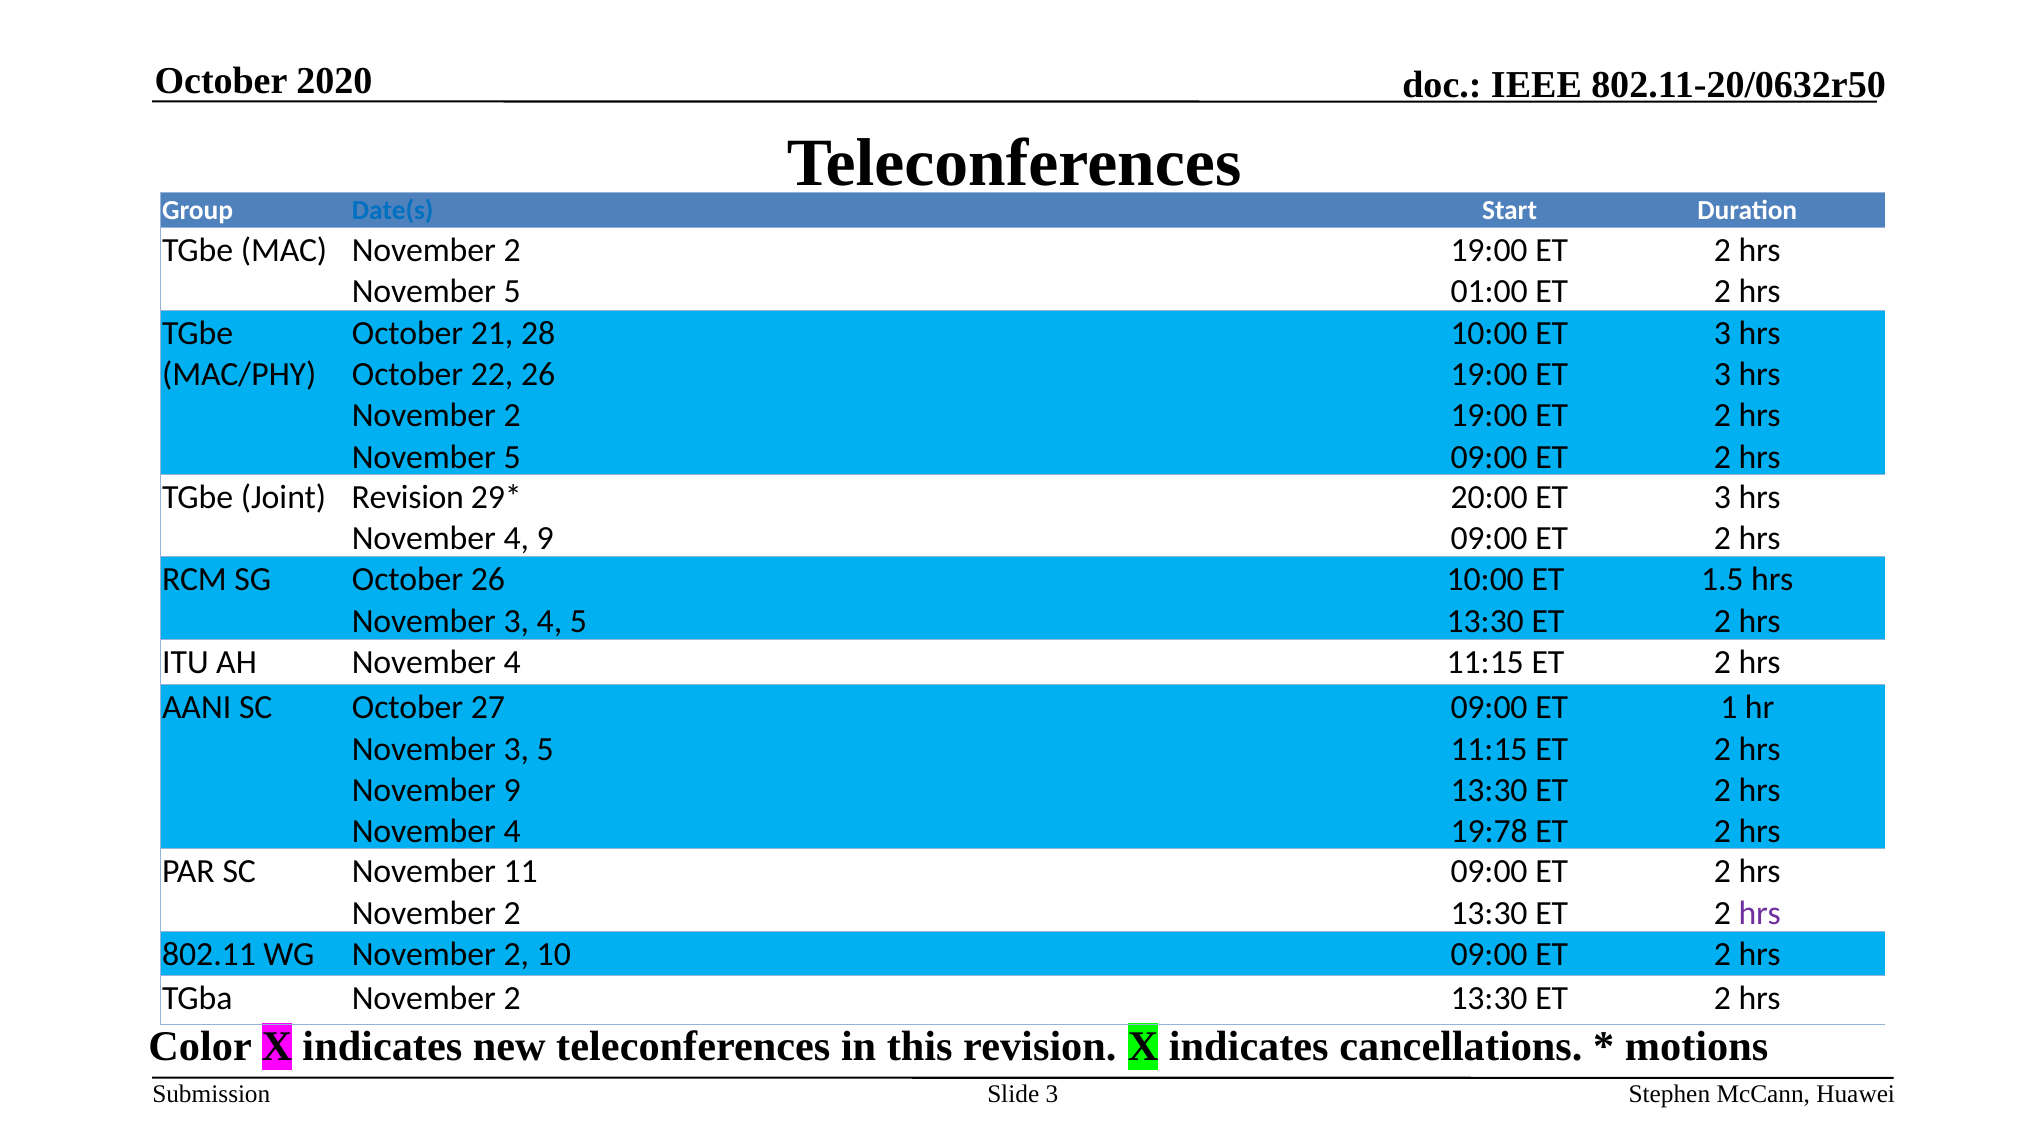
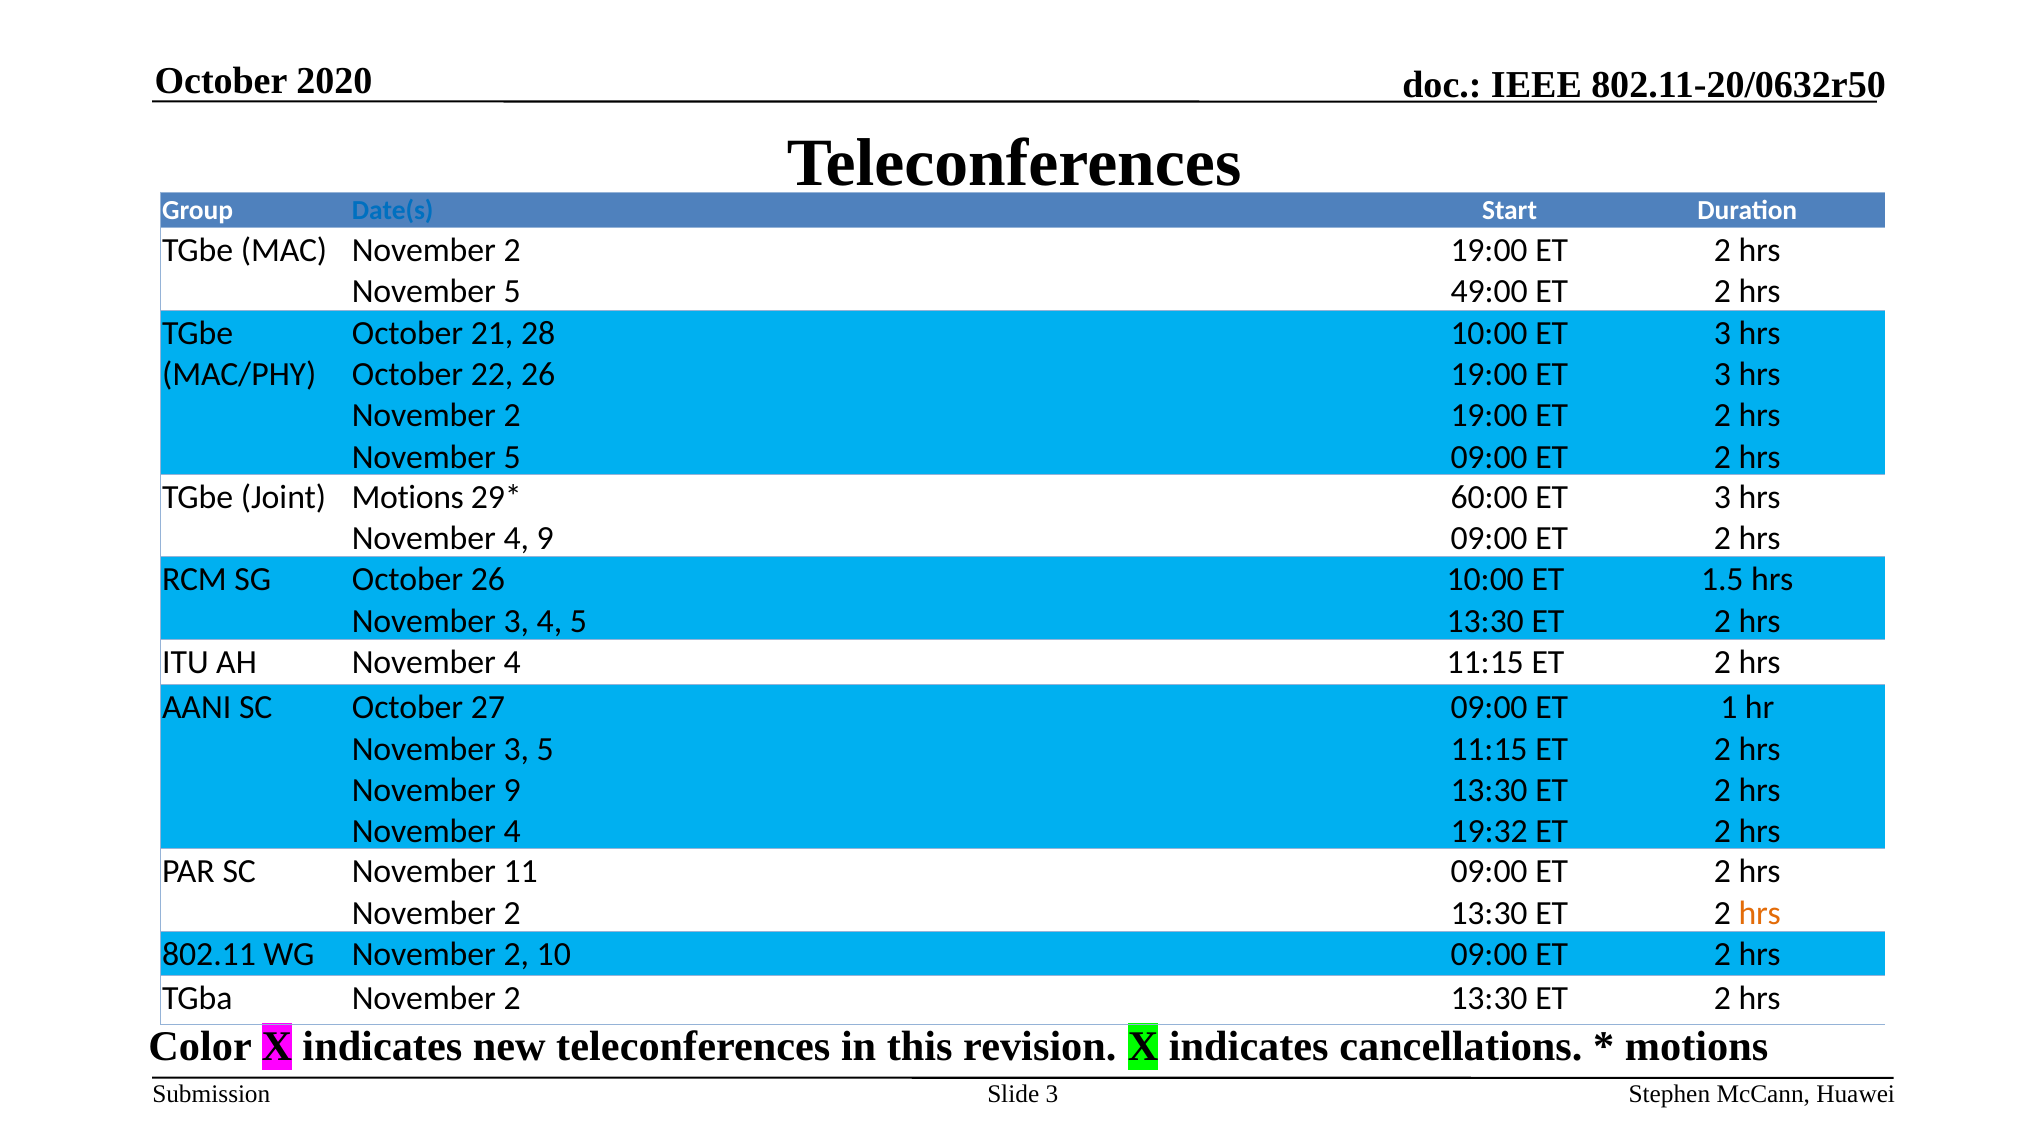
01:00: 01:00 -> 49:00 (1489, 292)
Joint Revision: Revision -> Motions (408, 497)
20:00: 20:00 -> 60:00 (1489, 497)
19:78: 19:78 -> 19:32 (1489, 832)
hrs colour: purple -> orange (1760, 913)
